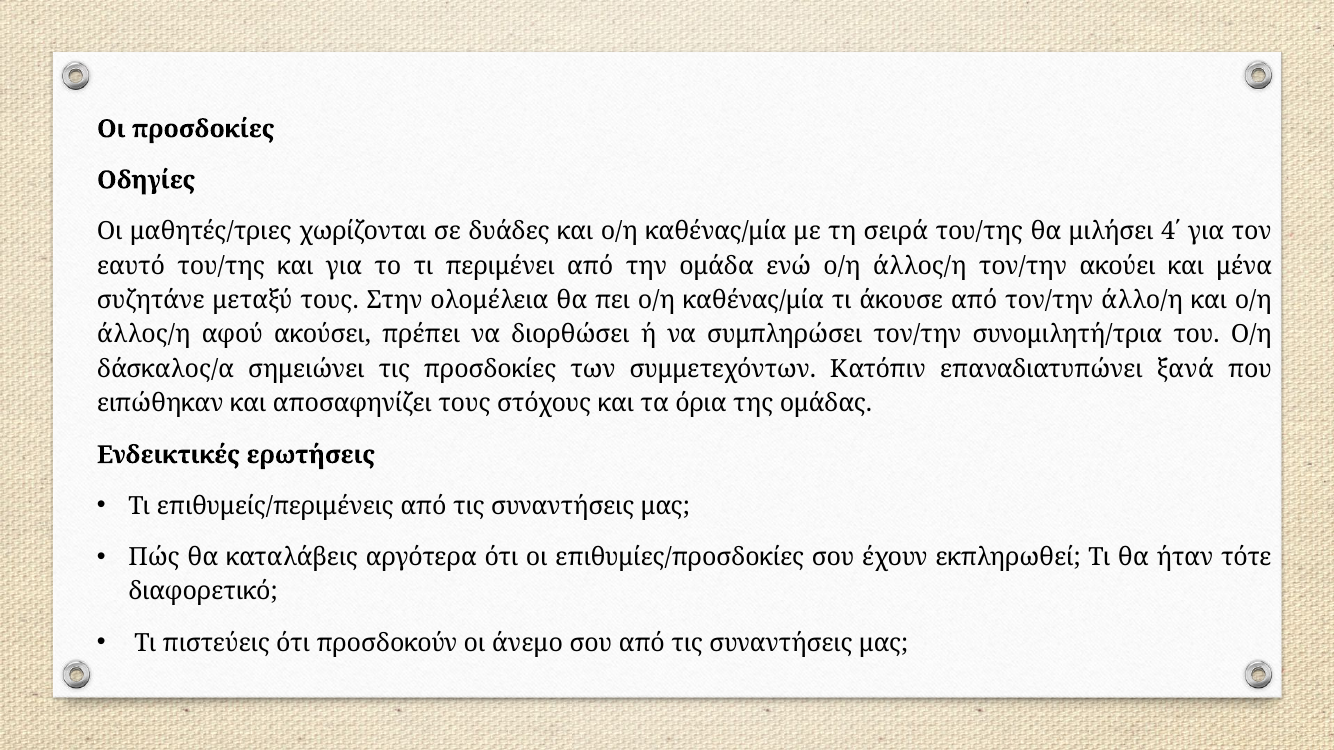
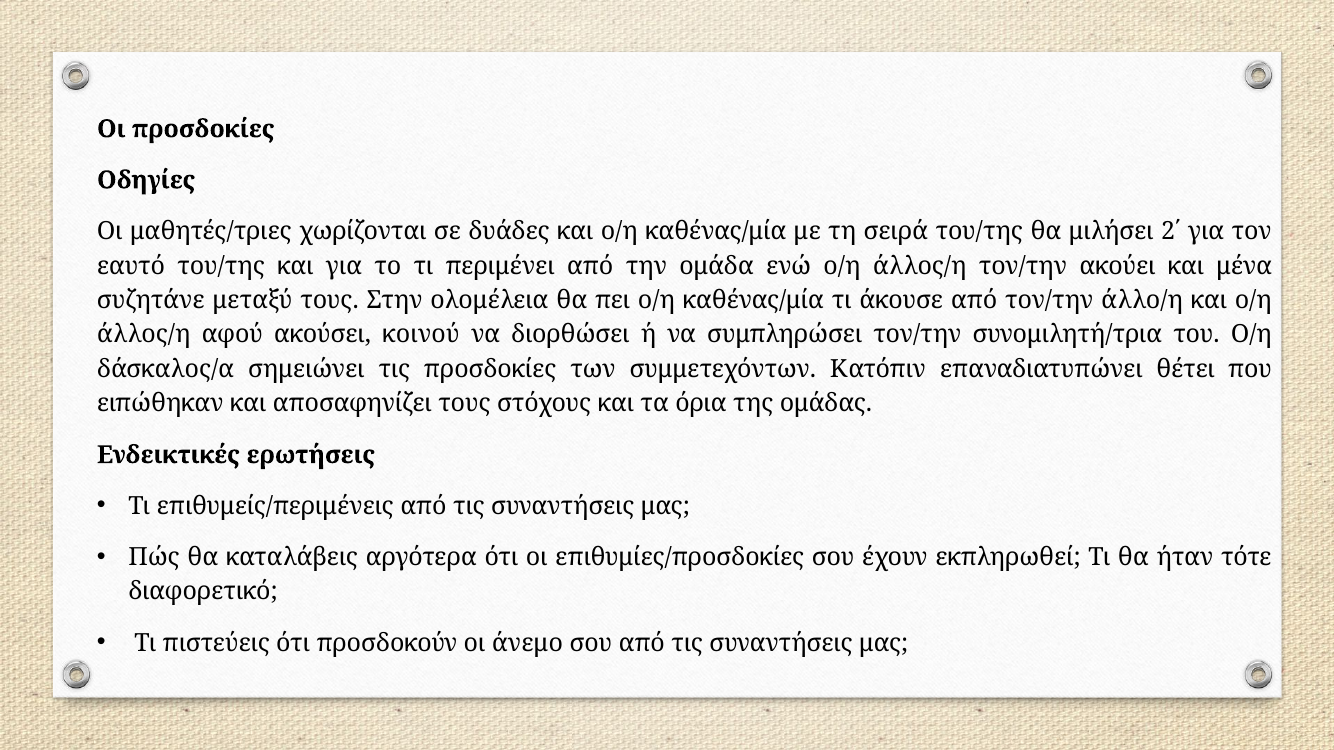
4΄: 4΄ -> 2΄ (1171, 231)
πρέπει: πρέπει -> κοινού (421, 335)
ξανά: ξανά -> θέτει (1186, 369)
